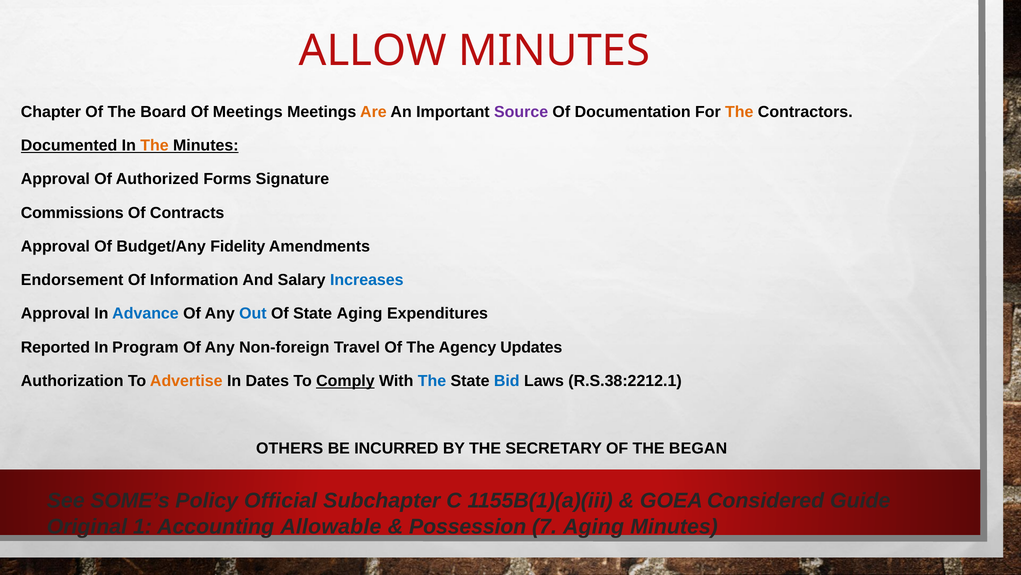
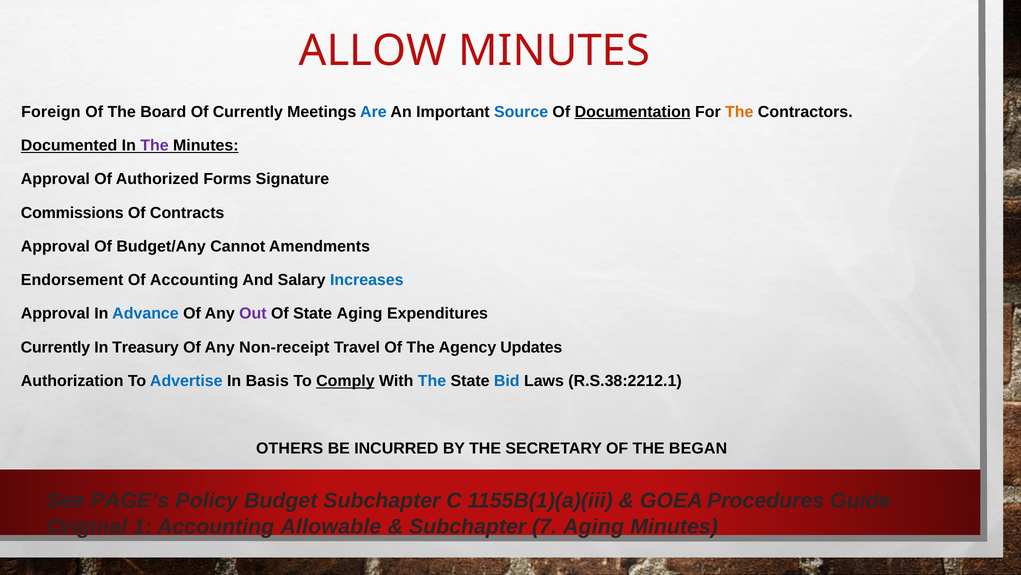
Chapter: Chapter -> Foreign (51, 112)
Of Meetings: Meetings -> Currently (248, 112)
Are colour: orange -> blue (373, 112)
Source colour: purple -> blue (521, 112)
Documentation underline: none -> present (633, 112)
The colour: orange -> purple (154, 145)
Fidelity: Fidelity -> Cannot (238, 246)
Of Information: Information -> Accounting (194, 280)
Out colour: blue -> purple (253, 313)
Reported: Reported -> Currently (55, 347)
Program: Program -> Treasury (146, 347)
Non-foreign: Non-foreign -> Non-receipt (284, 347)
Advertise colour: orange -> blue (186, 381)
Dates: Dates -> Basis (267, 381)
SOME’s: SOME’s -> PAGE’s (130, 500)
Official: Official -> Budget (281, 500)
Considered: Considered -> Procedures (766, 500)
Possession: Possession -> Subchapter (468, 526)
